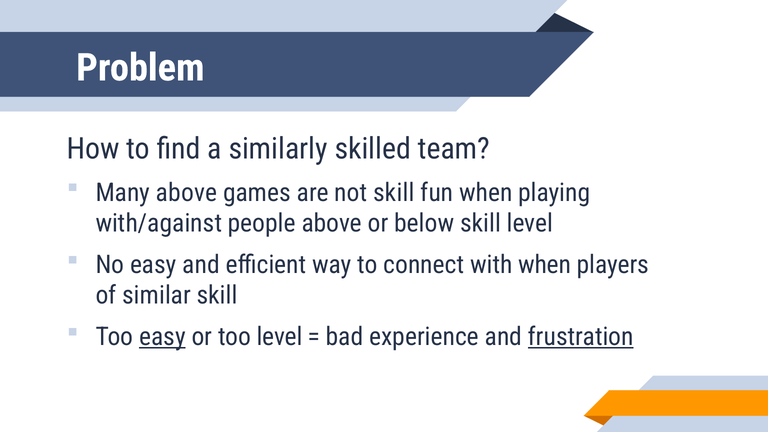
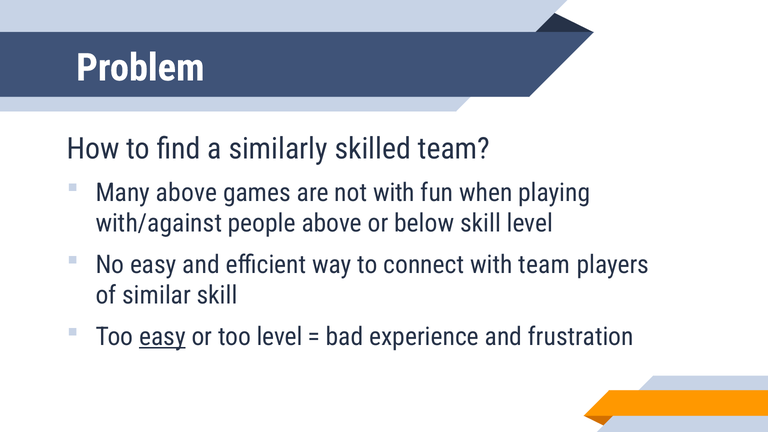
not skill: skill -> with (394, 193)
with when: when -> team (544, 265)
frustration underline: present -> none (581, 337)
